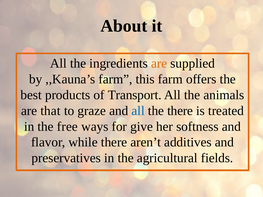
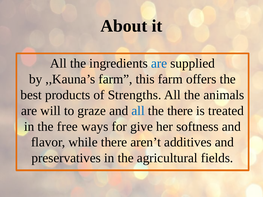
are colour: orange -> blue (159, 64)
Transport: Transport -> Strengths (135, 95)
that: that -> will (51, 111)
